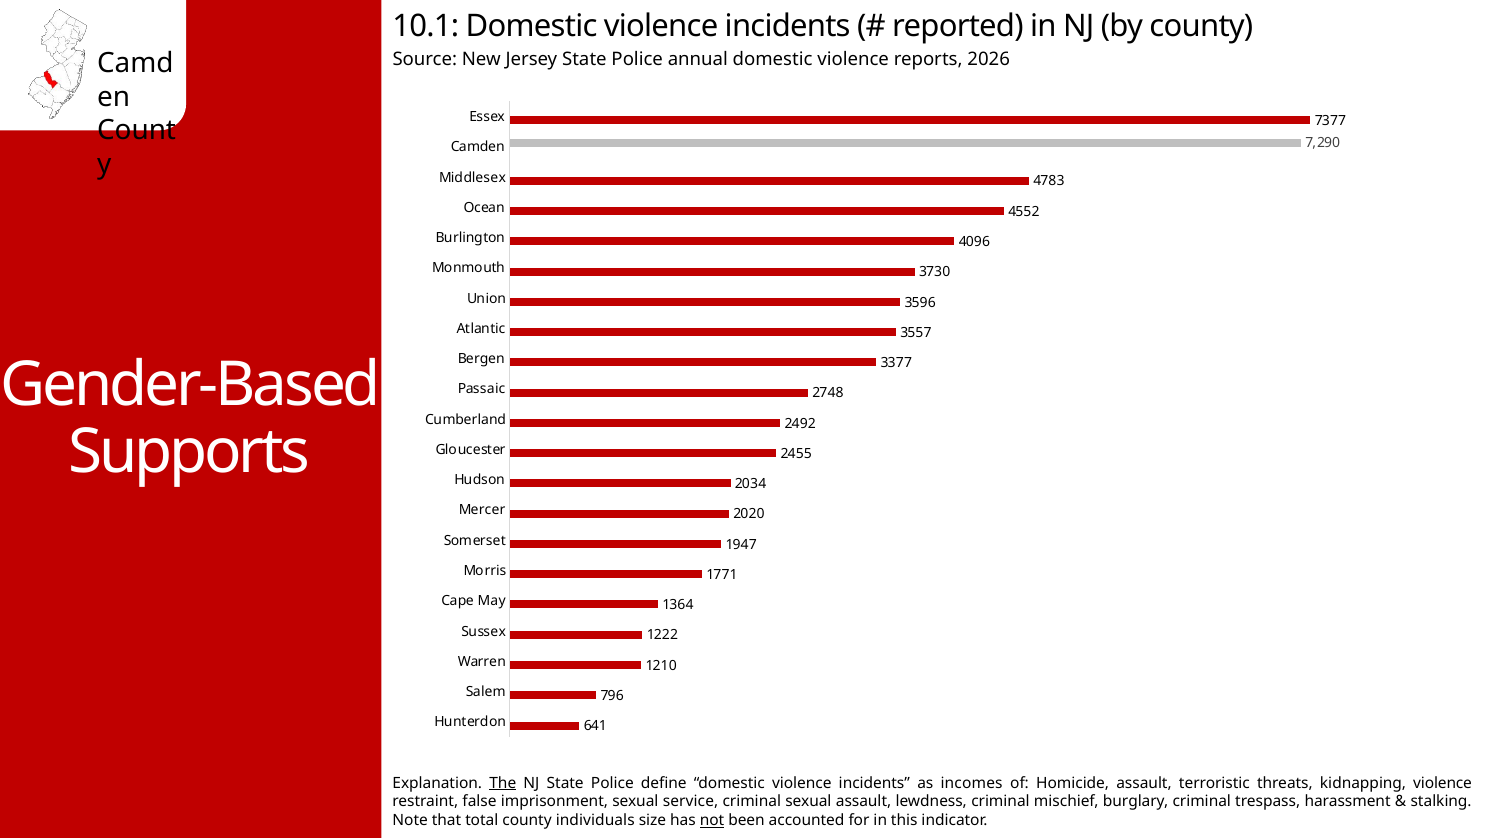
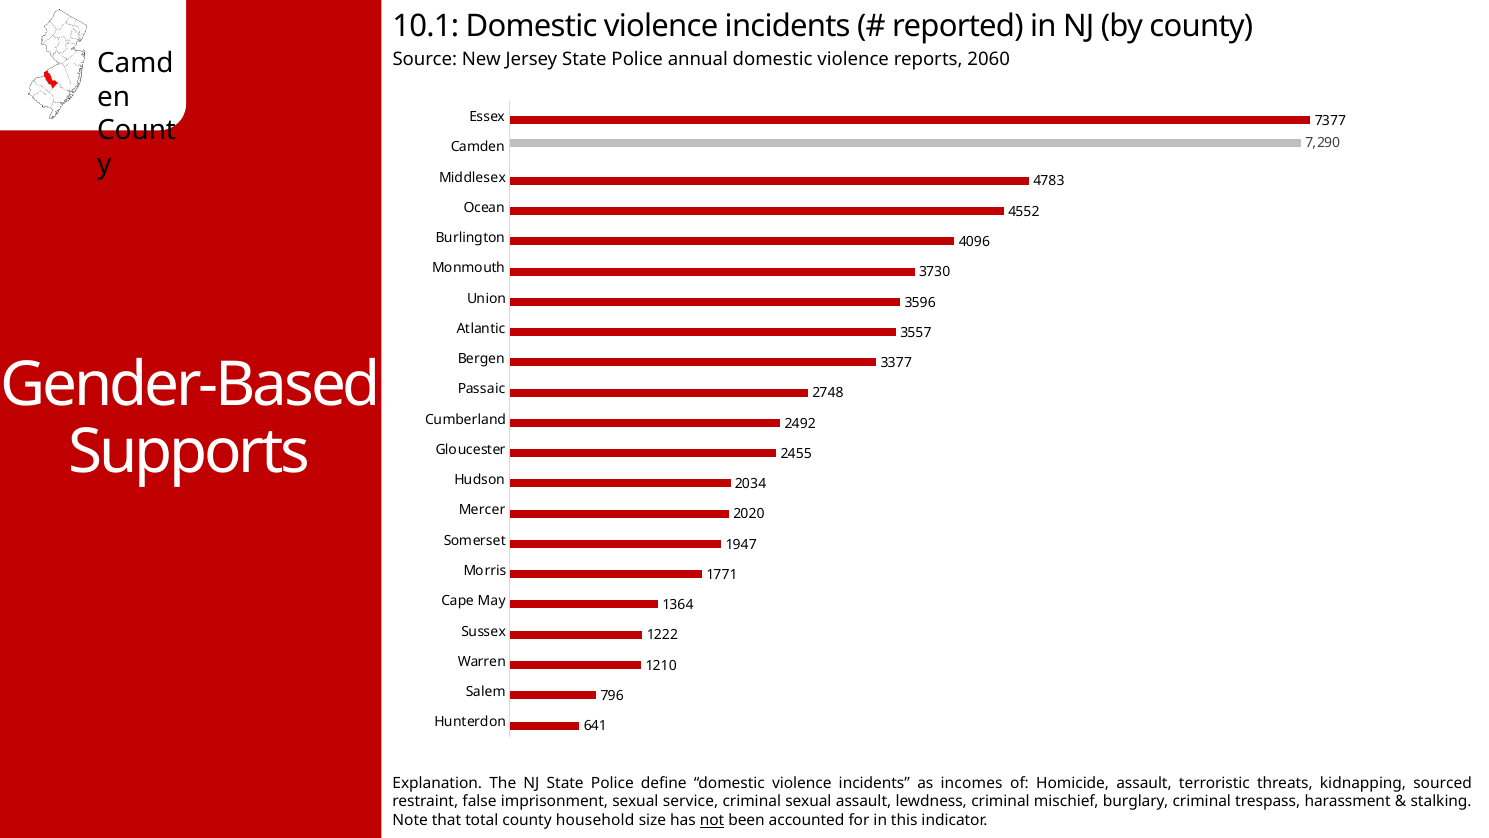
2026: 2026 -> 2060 (989, 59)
The underline: present -> none (503, 783)
kidnapping violence: violence -> sourced (1443, 783)
individuals: individuals -> household (595, 820)
